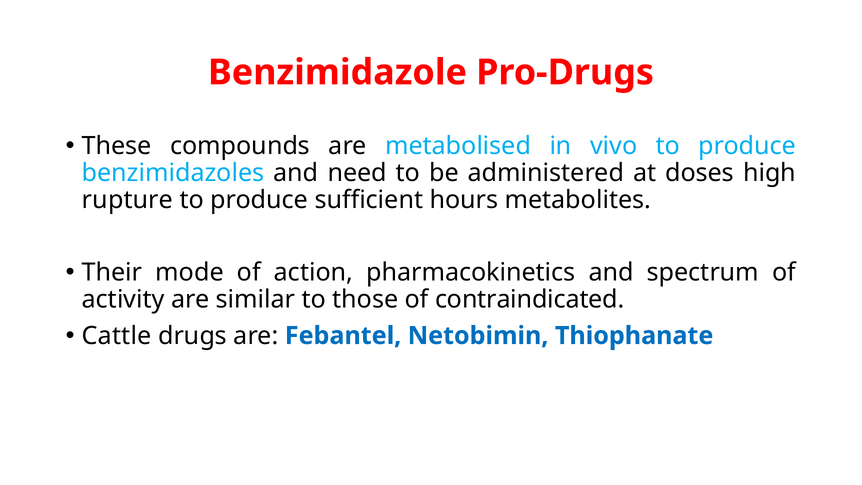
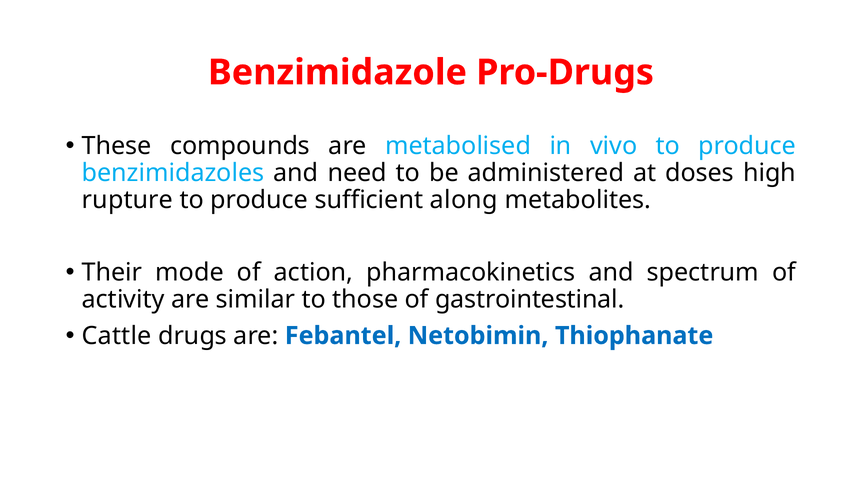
hours: hours -> along (464, 200)
contraindicated: contraindicated -> gastrointestinal (530, 299)
